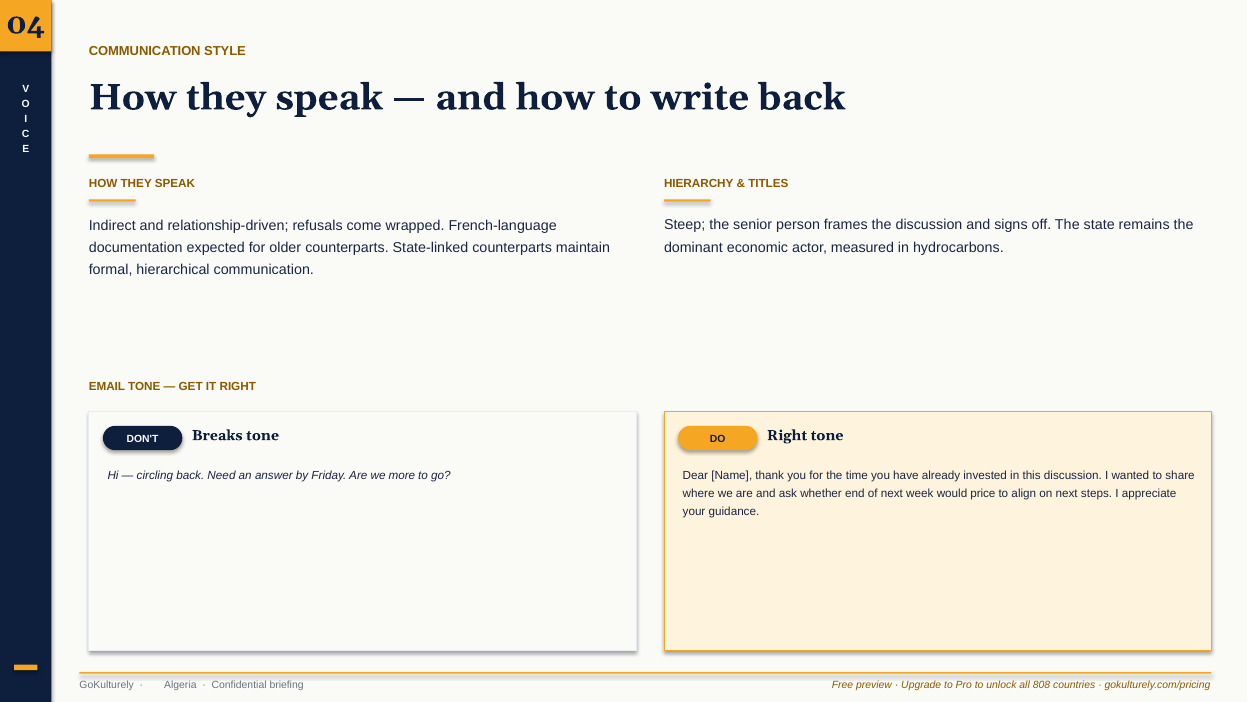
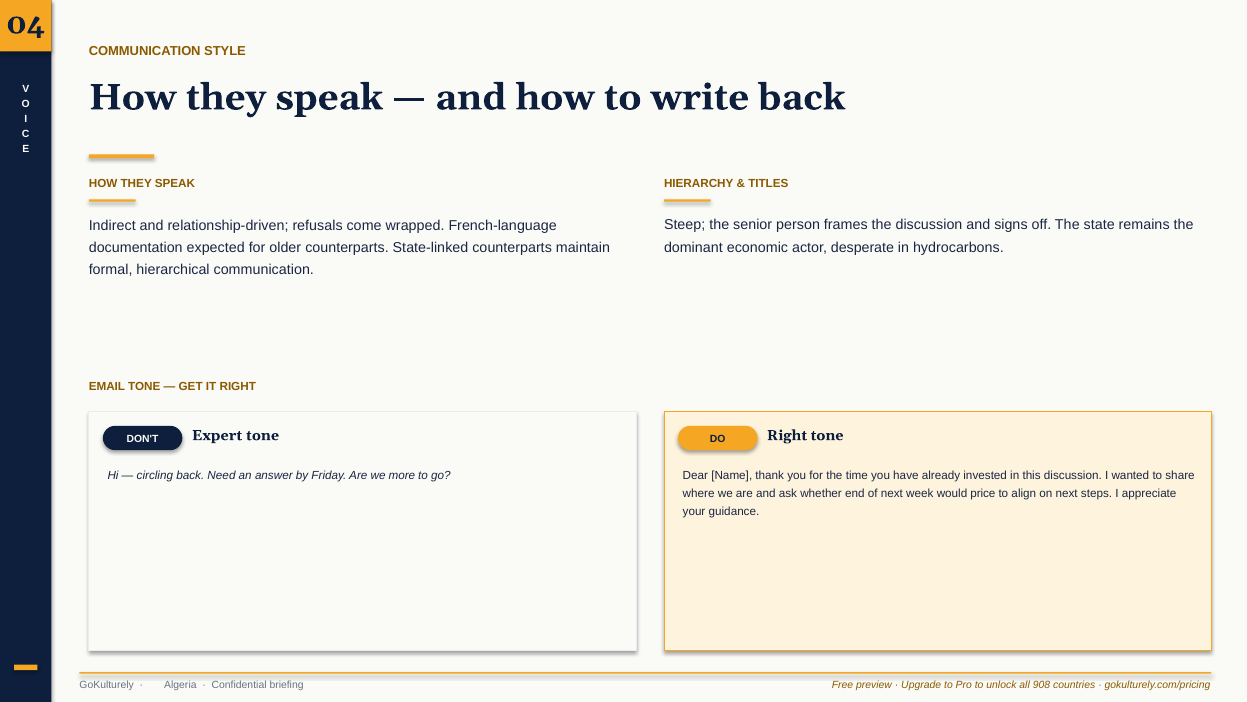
measured: measured -> desperate (862, 247)
Breaks: Breaks -> Expert (217, 435)
808: 808 -> 908 (1041, 684)
